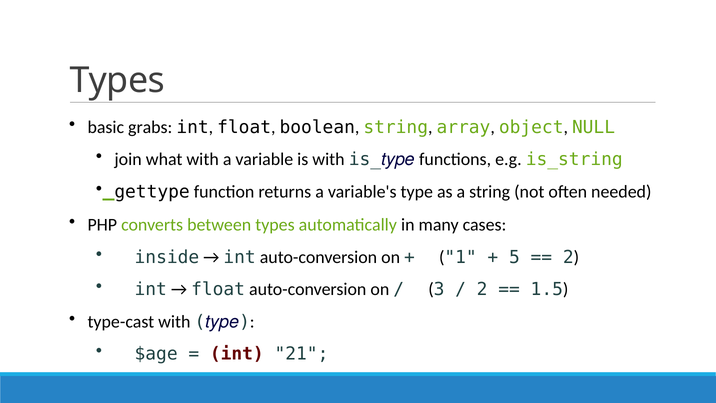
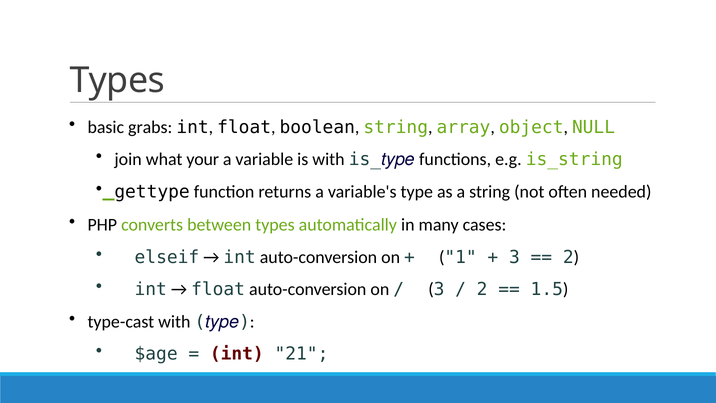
what with: with -> your (203, 159)
inside: inside -> elseif (167, 257)
5: 5 -> 3 (514, 257)
